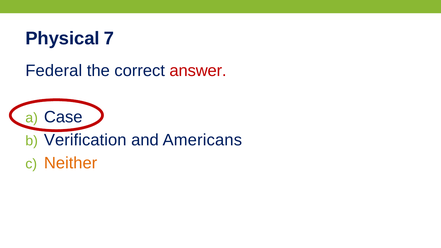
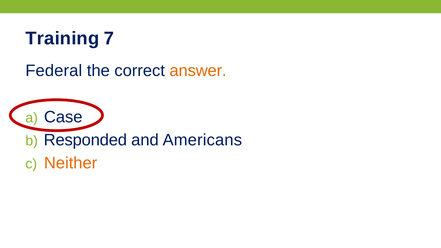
Physical: Physical -> Training (62, 38)
answer colour: red -> orange (198, 71)
Verification: Verification -> Responded (85, 140)
